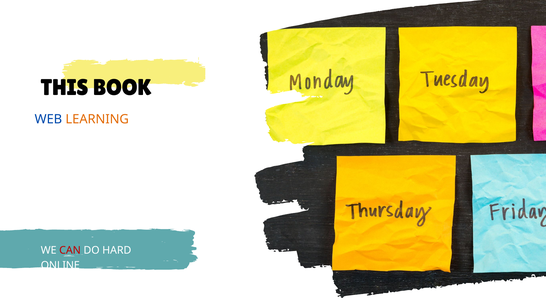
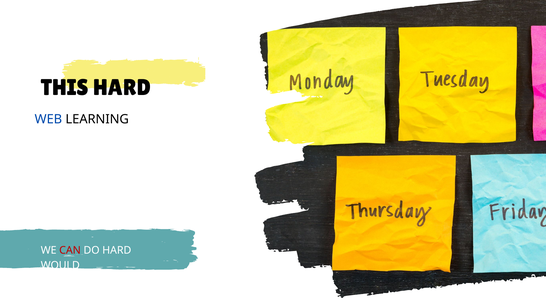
THIS BOOK: BOOK -> HARD (122, 88)
LEARNING colour: orange -> black (97, 119)
ONLINE: ONLINE -> WOULD (60, 265)
